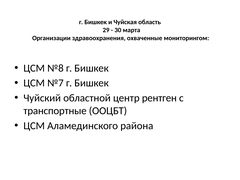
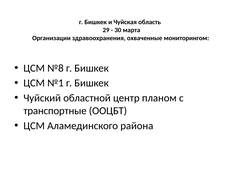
№7: №7 -> №1 (55, 83)
рентген: рентген -> планом (159, 98)
